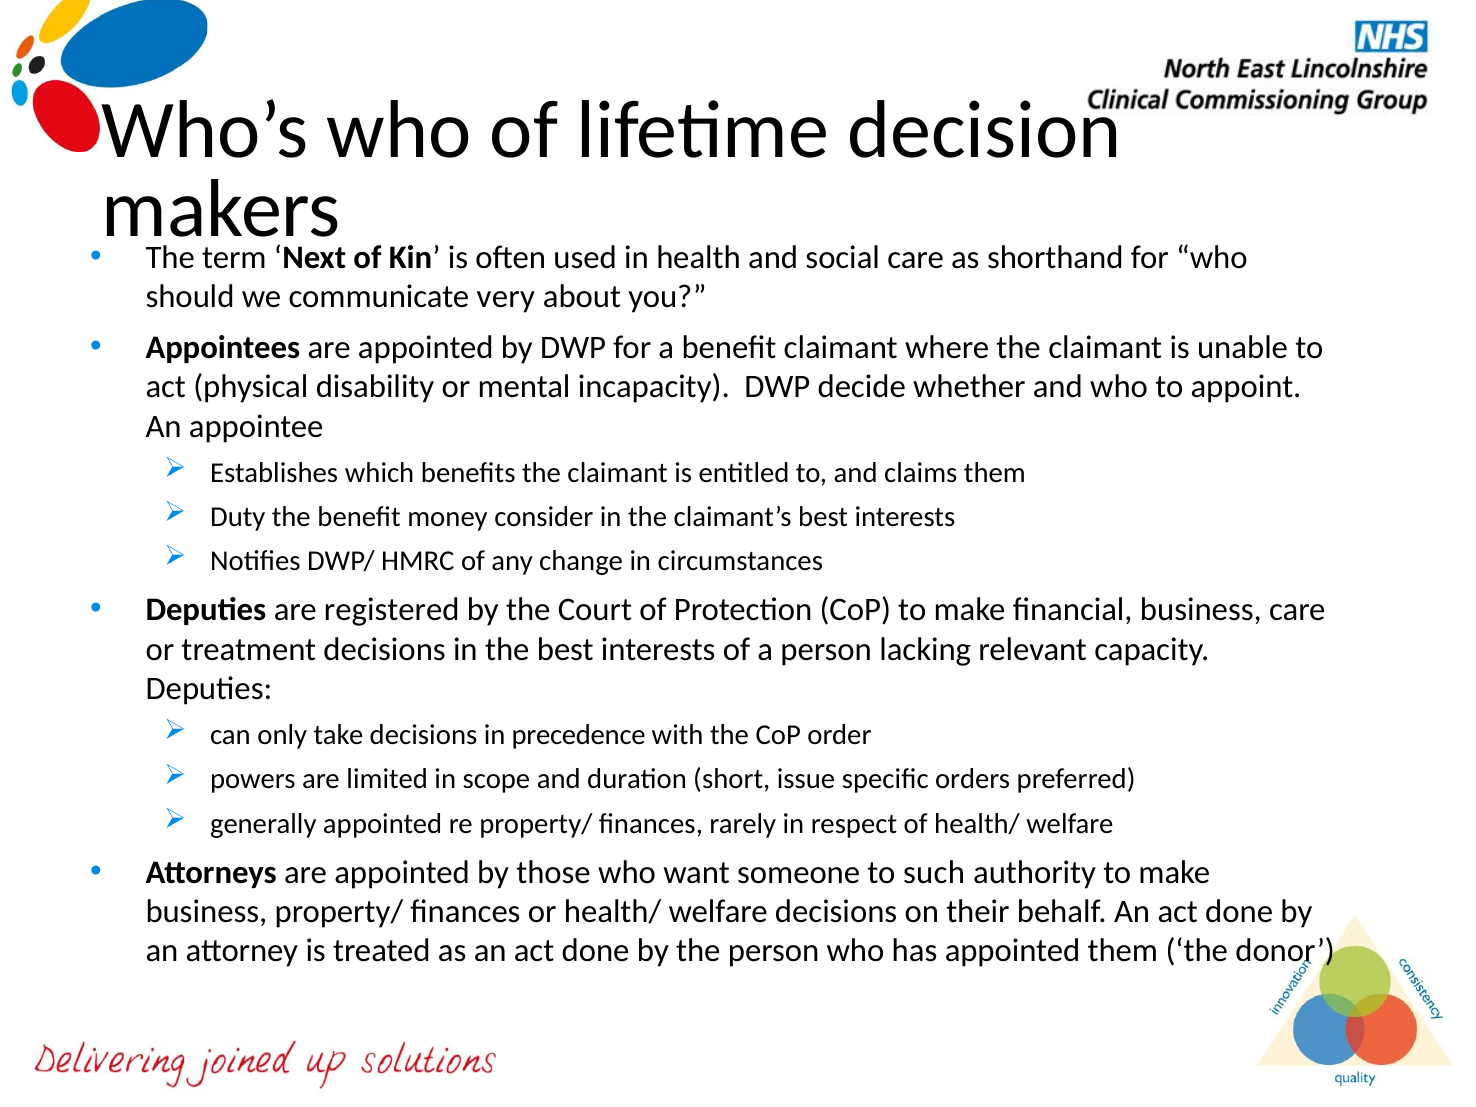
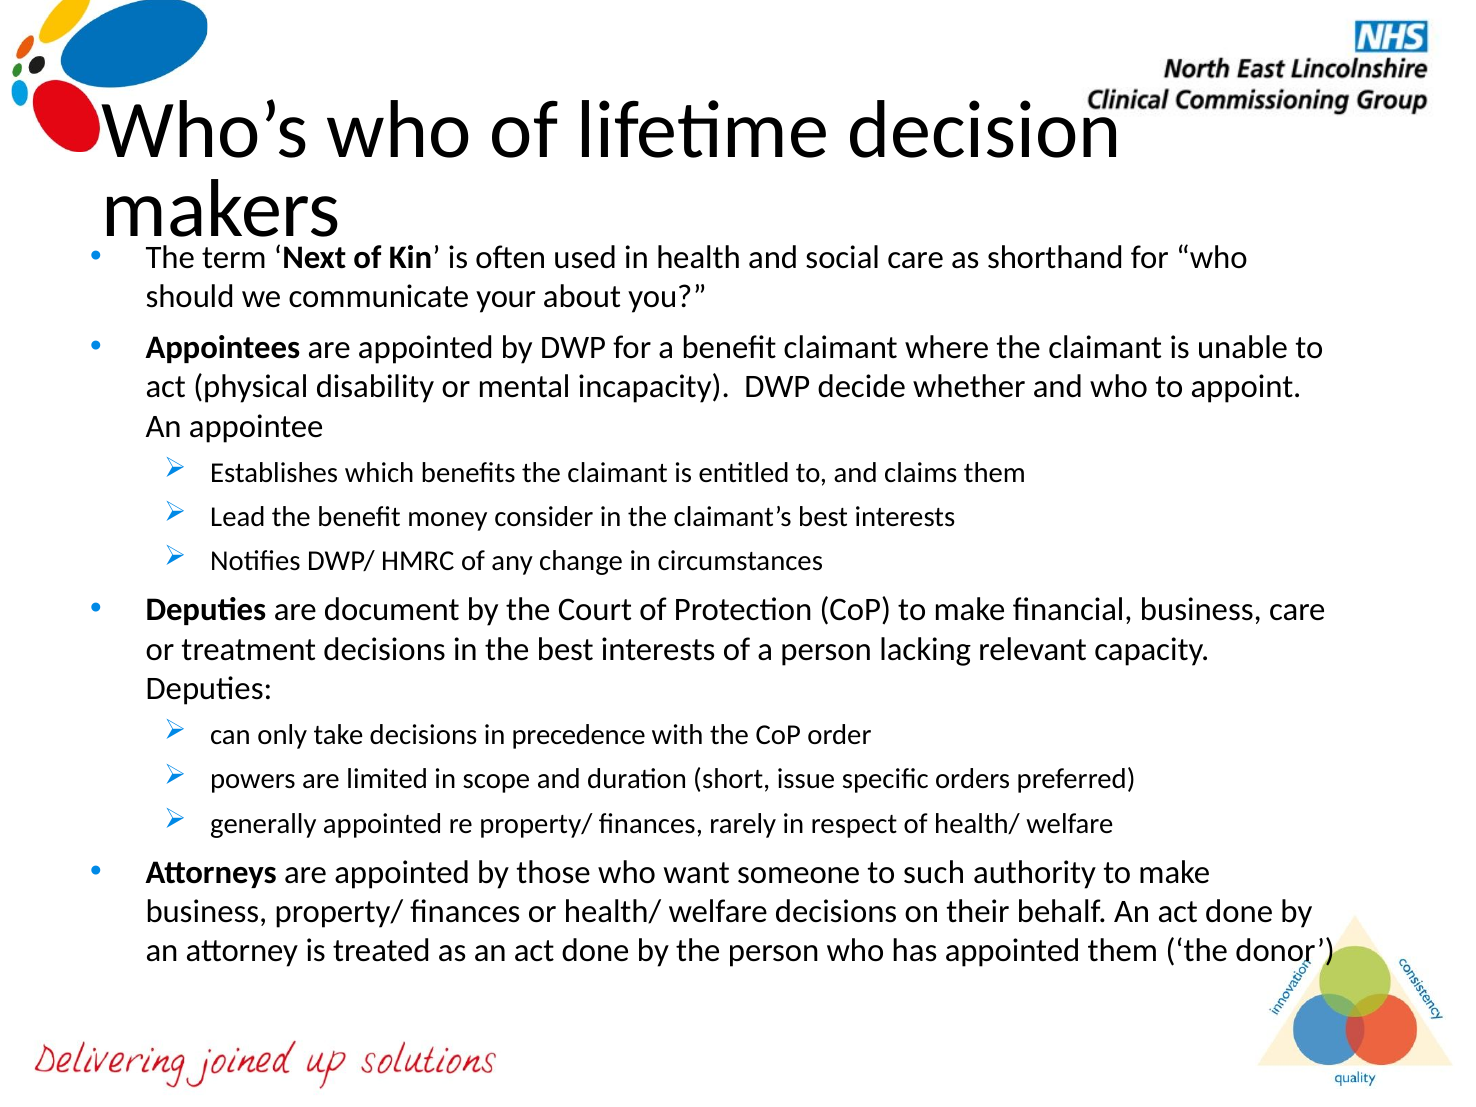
very: very -> your (506, 297)
Duty: Duty -> Lead (238, 517)
registered: registered -> document (392, 610)
